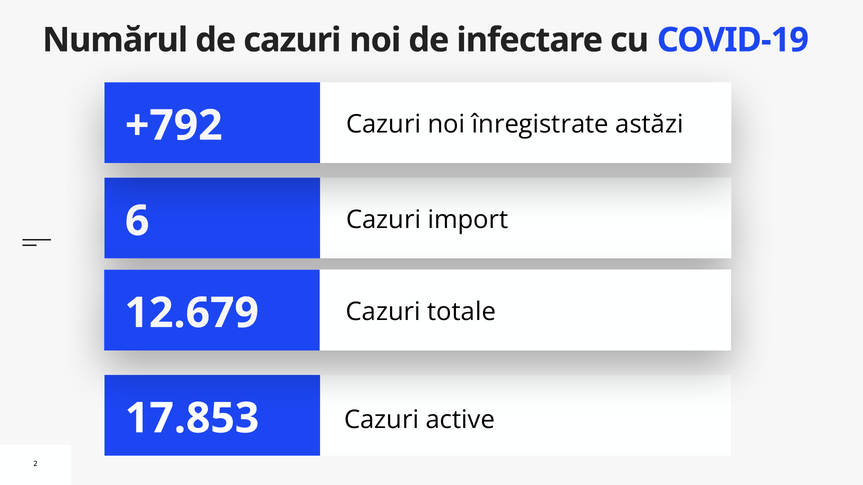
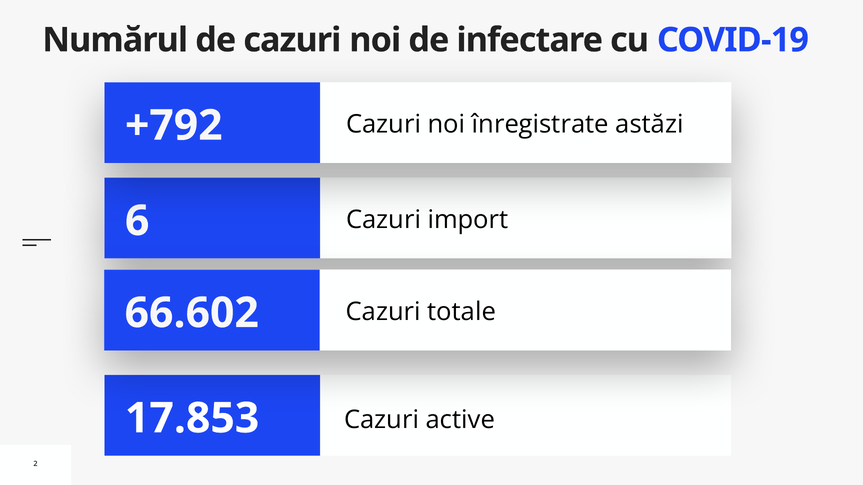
12.679: 12.679 -> 66.602 (192, 313)
